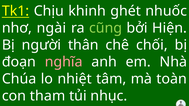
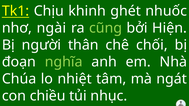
nghĩa colour: pink -> light green (64, 62)
toàn: toàn -> ngát (172, 79)
tham: tham -> chiều (48, 96)
